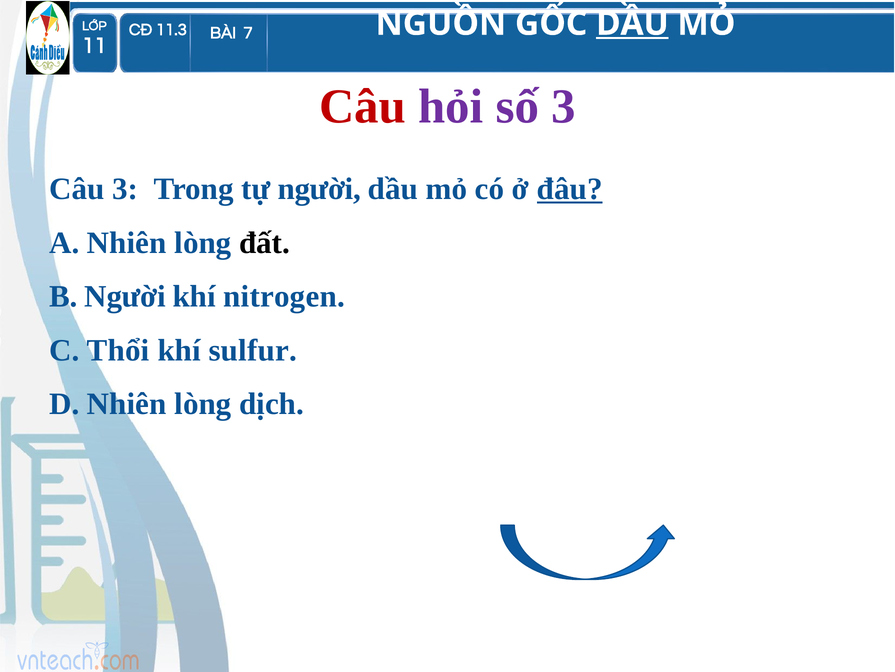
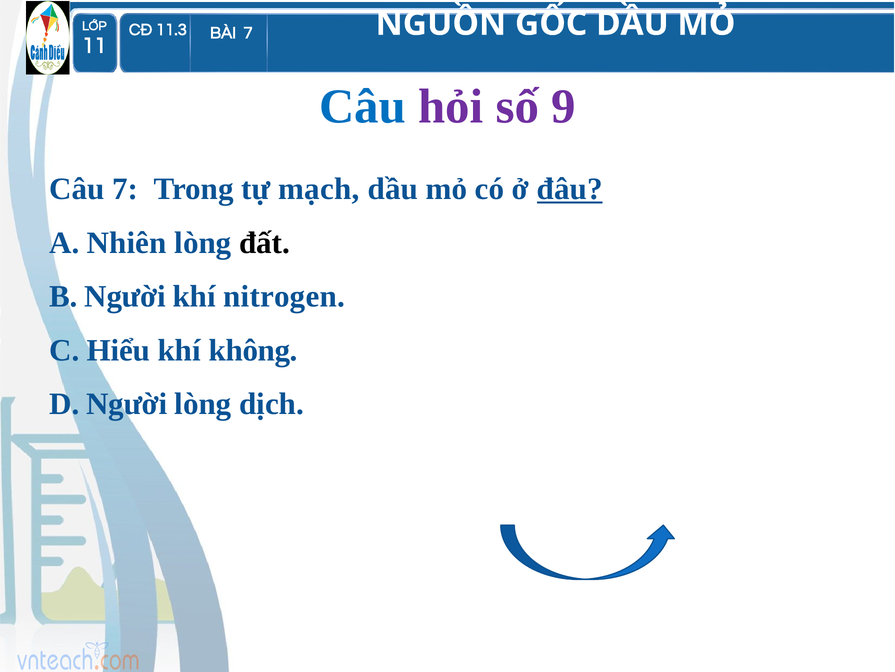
DẦU underline: present -> none (632, 24)
Câu colour: red -> blue (363, 107)
số 3: 3 -> 9 (564, 107)
Câu 3: 3 -> 7 (125, 189)
tự người: người -> mạch (319, 189)
Thổi: Thổi -> Hiểu (118, 350)
sulfur: sulfur -> không (253, 350)
D Nhiên: Nhiên -> Người (127, 404)
